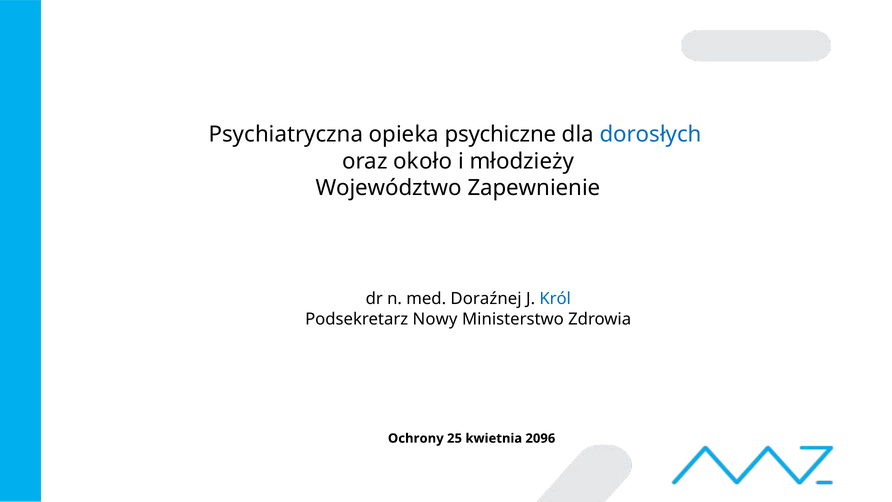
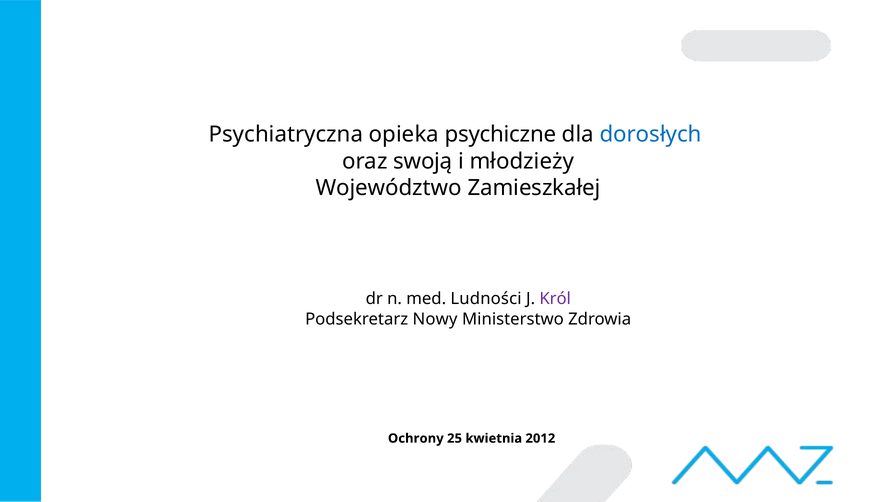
około: około -> swoją (423, 161)
Zapewnienie: Zapewnienie -> Zamieszkałej (534, 188)
Doraźnej: Doraźnej -> Ludności (486, 299)
Król colour: blue -> purple (555, 299)
2096: 2096 -> 2012 (540, 438)
